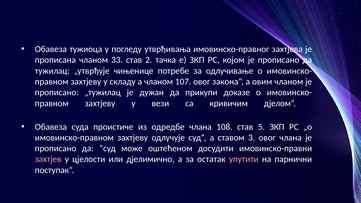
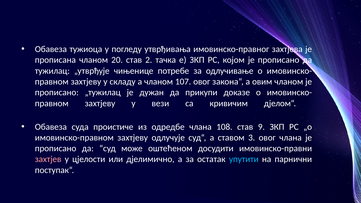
33: 33 -> 20 (117, 60)
5: 5 -> 9 (261, 127)
упутити colour: pink -> light blue (244, 159)
